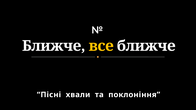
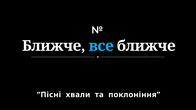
все colour: yellow -> light blue (101, 46)
